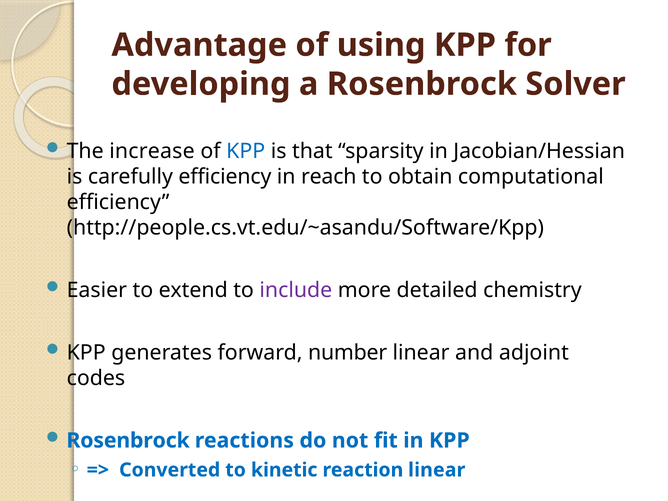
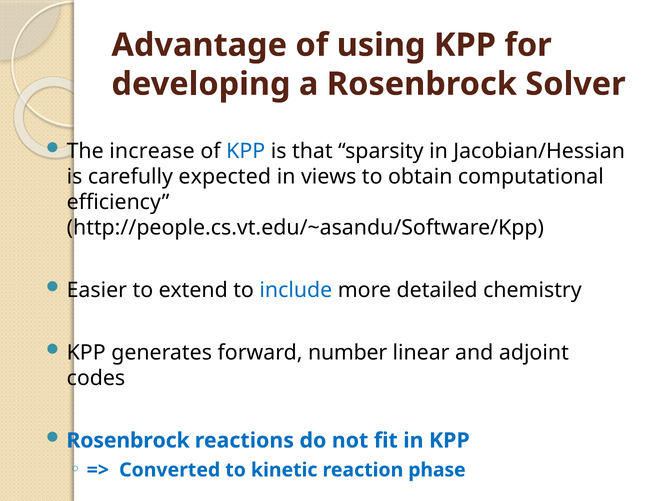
carefully efficiency: efficiency -> expected (225, 177)
reach: reach -> views (329, 177)
include colour: purple -> blue (296, 290)
reaction linear: linear -> phase (437, 470)
